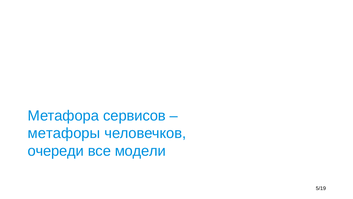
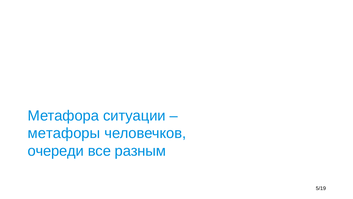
сервисов: сервисов -> ситуации (134, 115)
модели: модели -> разным (140, 151)
